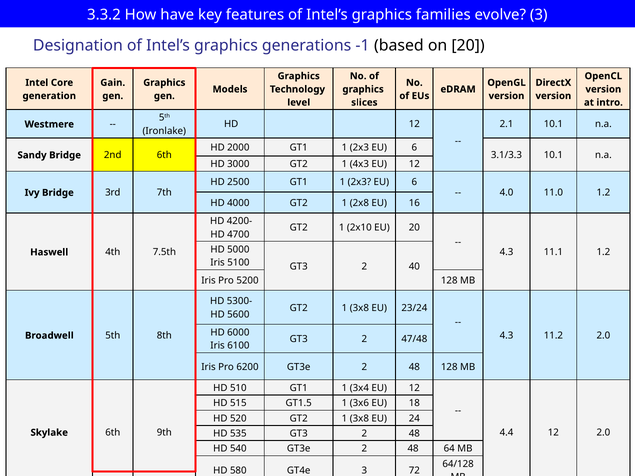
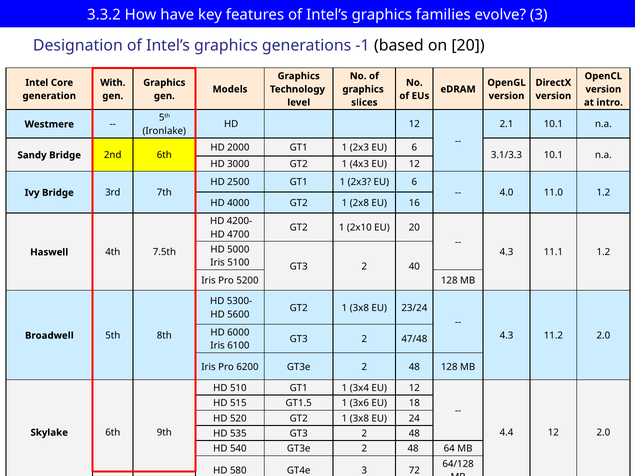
Gain: Gain -> With (113, 83)
